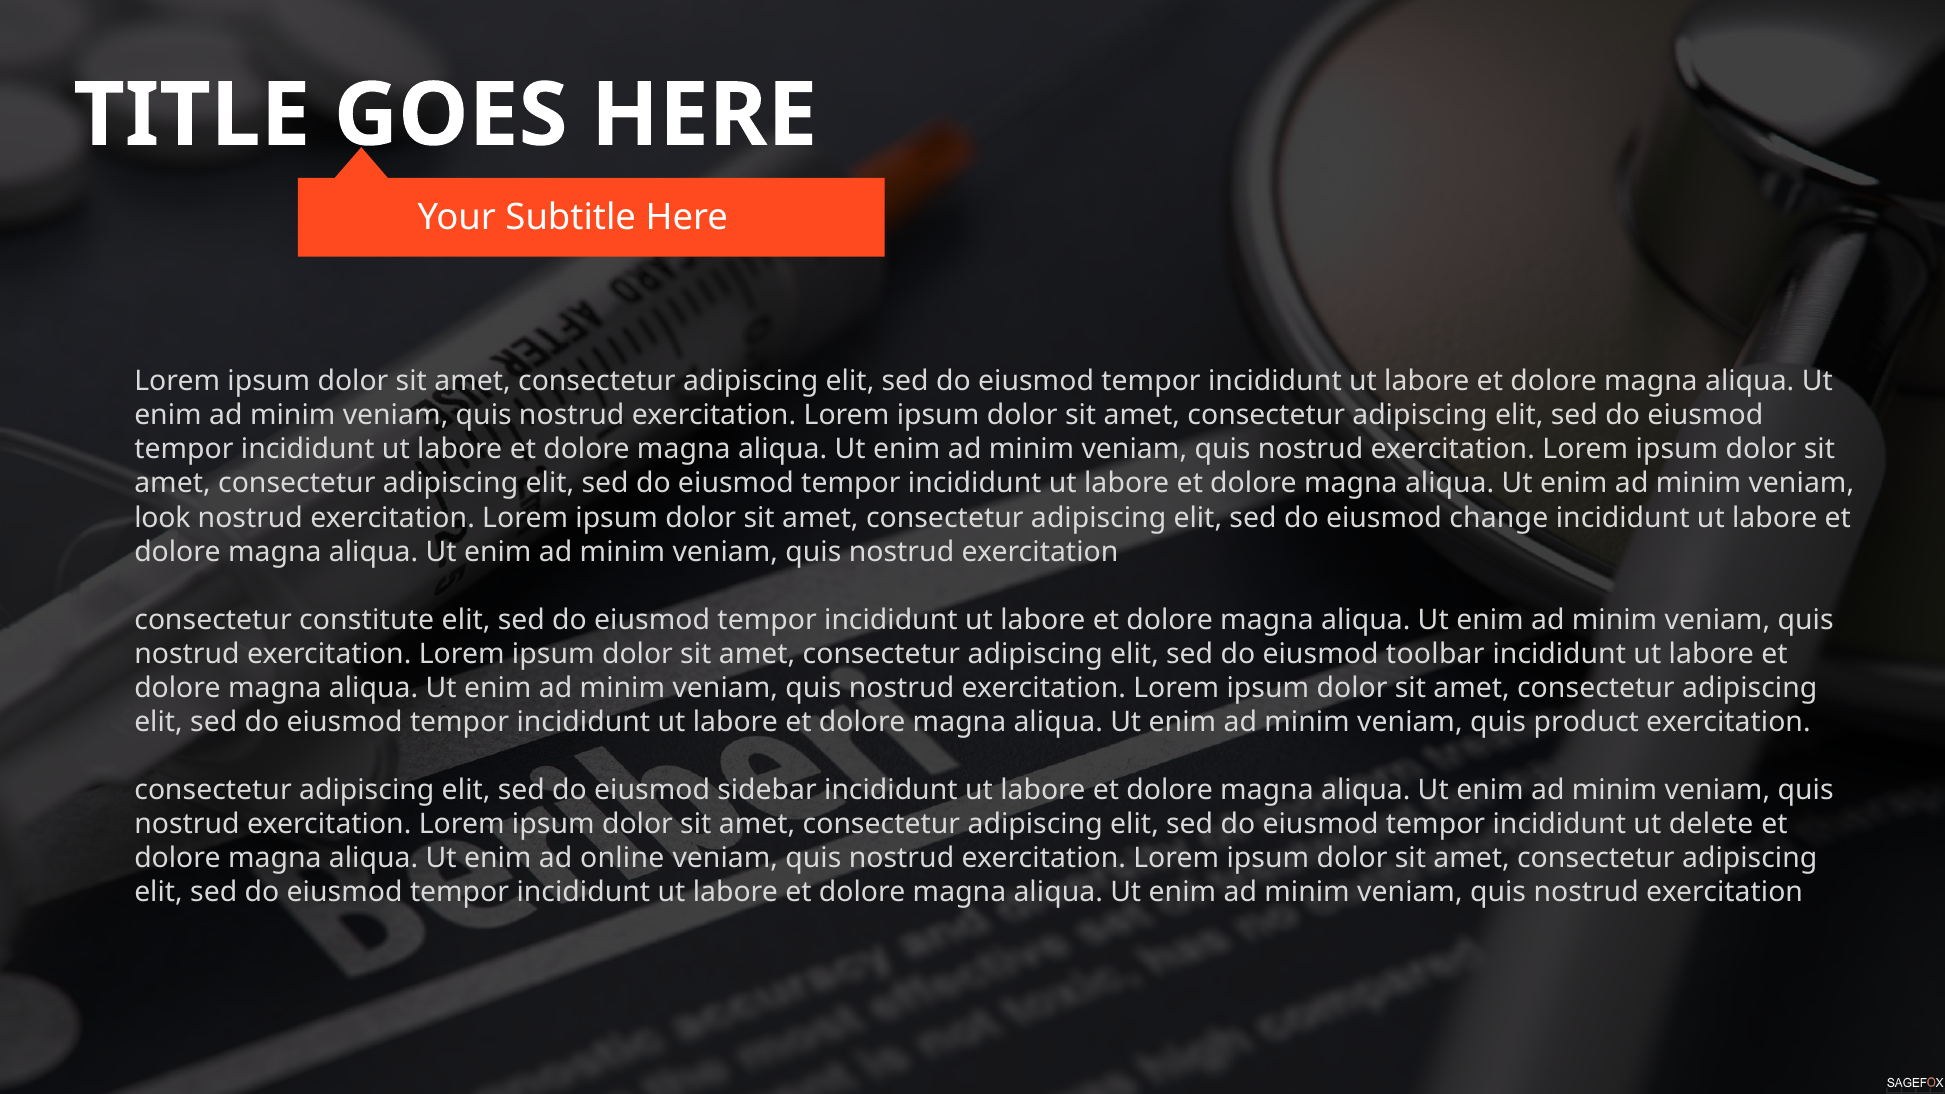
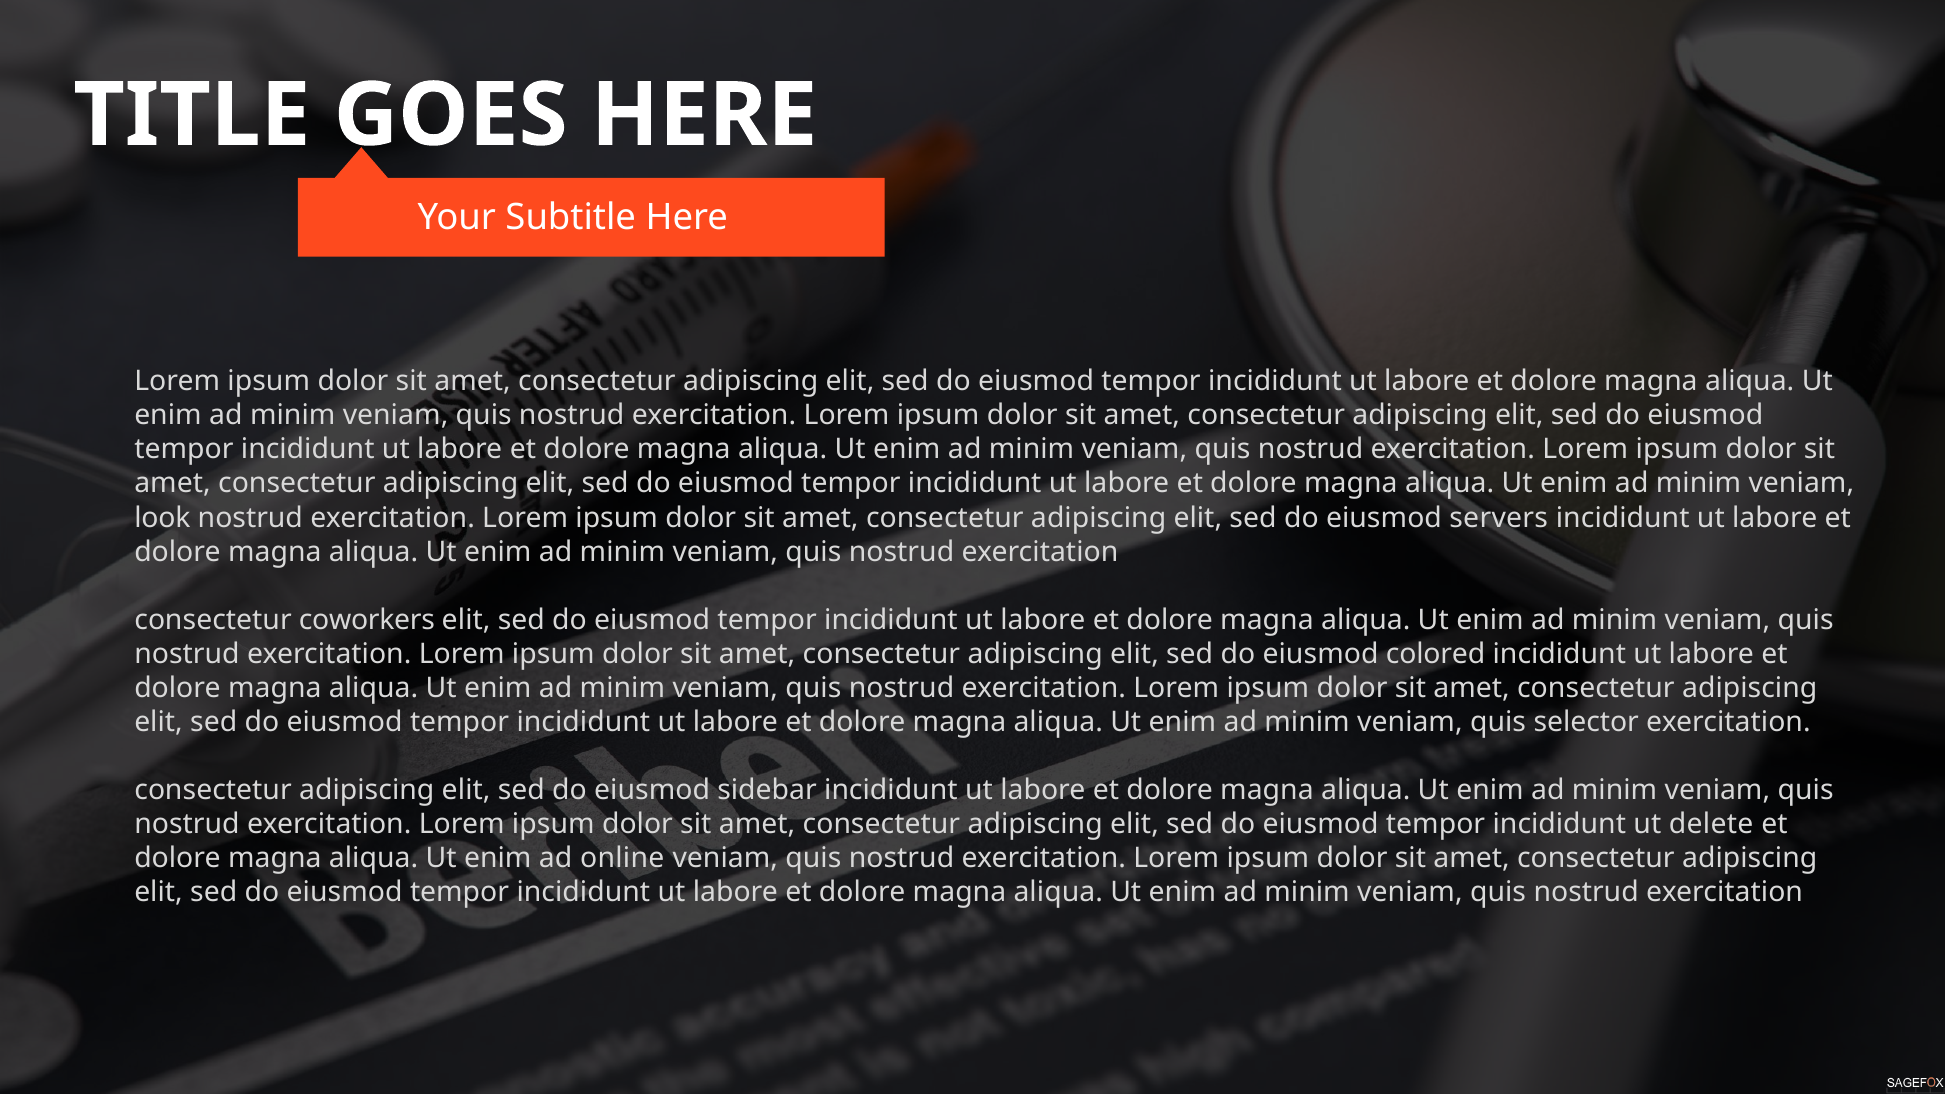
change: change -> servers (1499, 518)
constitute: constitute -> coworkers (367, 620)
toolbar: toolbar -> colored (1436, 654)
product: product -> selector (1586, 722)
